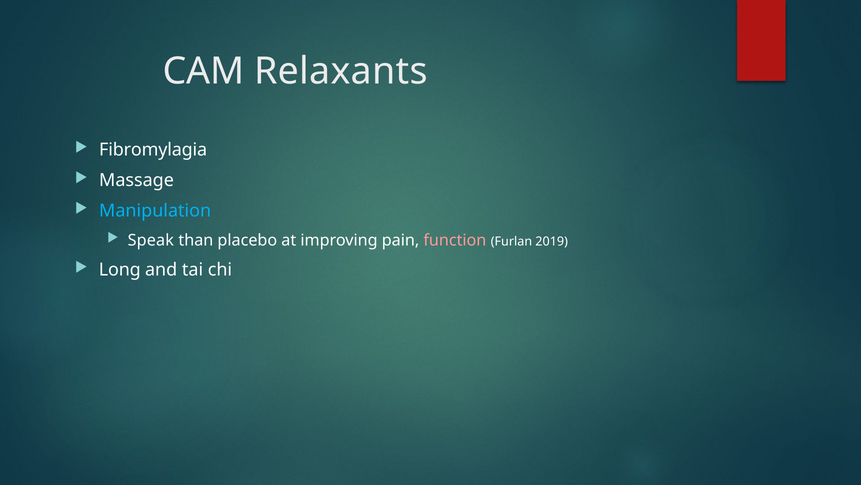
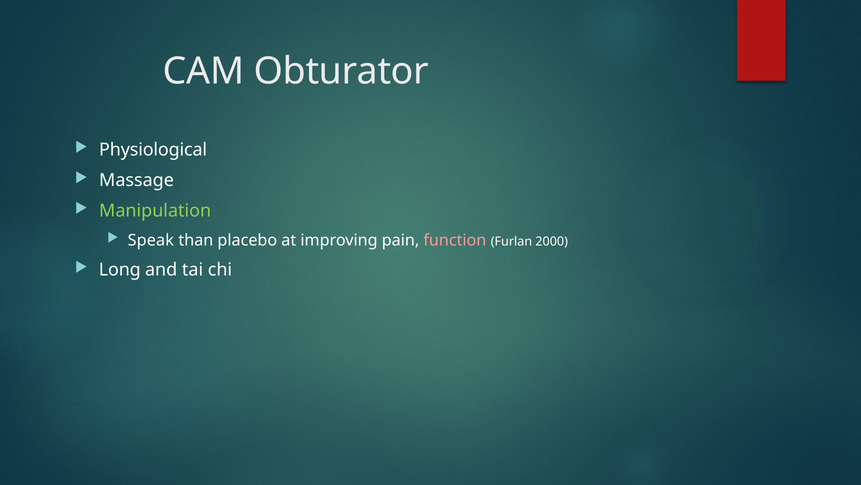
Relaxants: Relaxants -> Obturator (341, 71)
Fibromylagia: Fibromylagia -> Physiological (153, 150)
Manipulation colour: light blue -> light green (155, 211)
2019: 2019 -> 2000 (552, 241)
